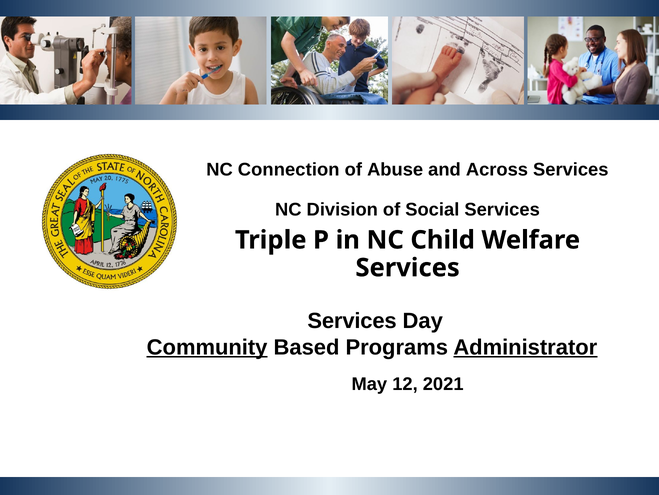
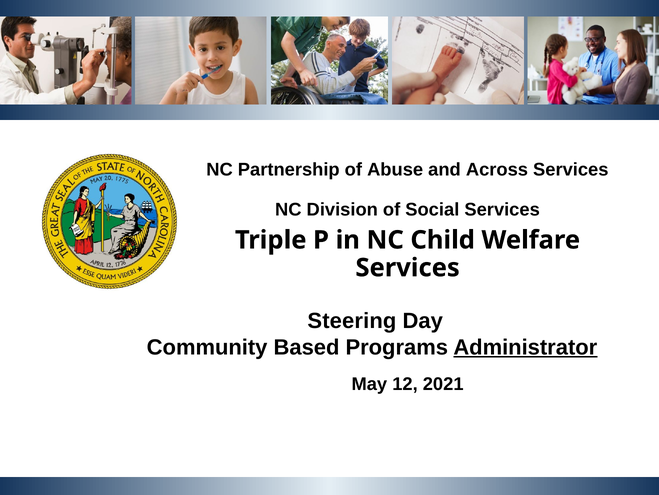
Connection: Connection -> Partnership (289, 170)
Services: Services -> Steering (352, 321)
Community underline: present -> none (207, 347)
